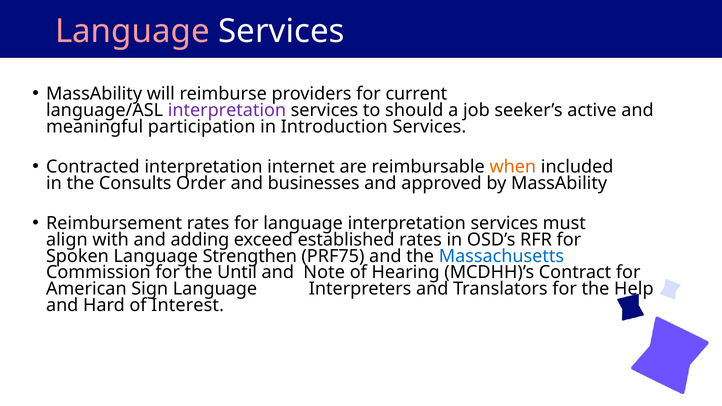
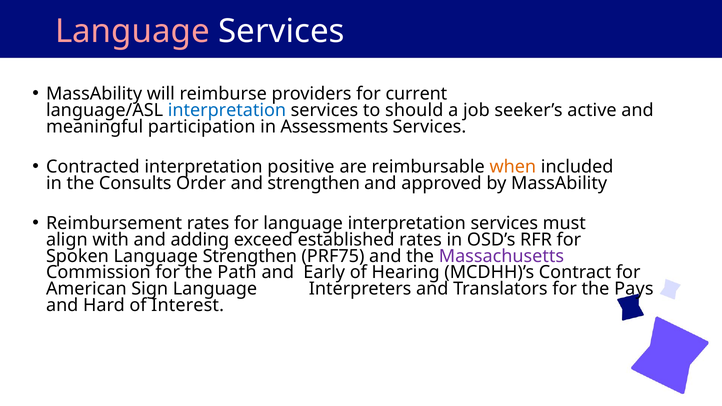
interpretation colour: purple -> blue (227, 110)
Introduction: Introduction -> Assessments (334, 127)
internet: internet -> positive (301, 167)
and businesses: businesses -> strengthen (314, 183)
Massachusetts colour: blue -> purple (501, 256)
Until: Until -> Path (237, 273)
Note: Note -> Early (324, 273)
Help: Help -> Pays (634, 289)
